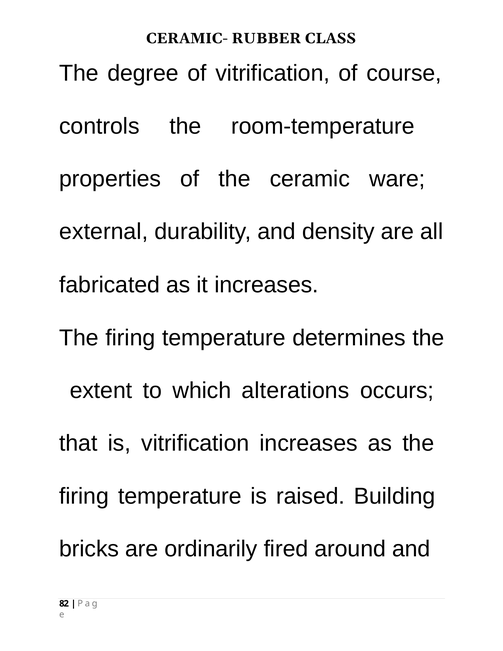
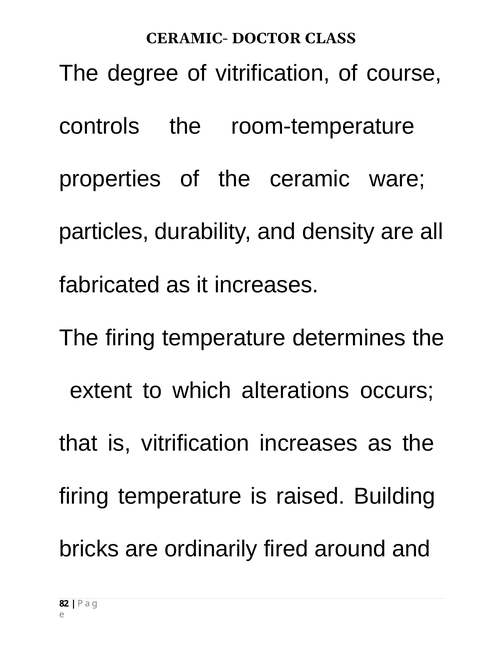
RUBBER: RUBBER -> DOCTOR (266, 38)
external: external -> particles (104, 232)
